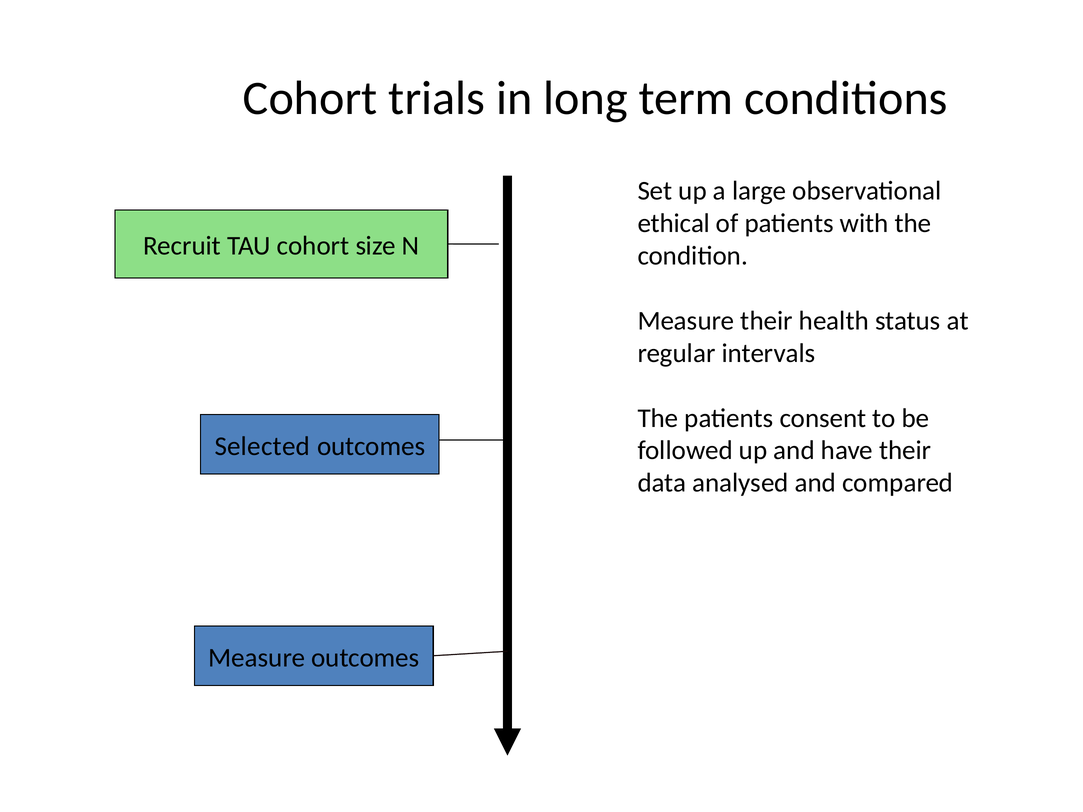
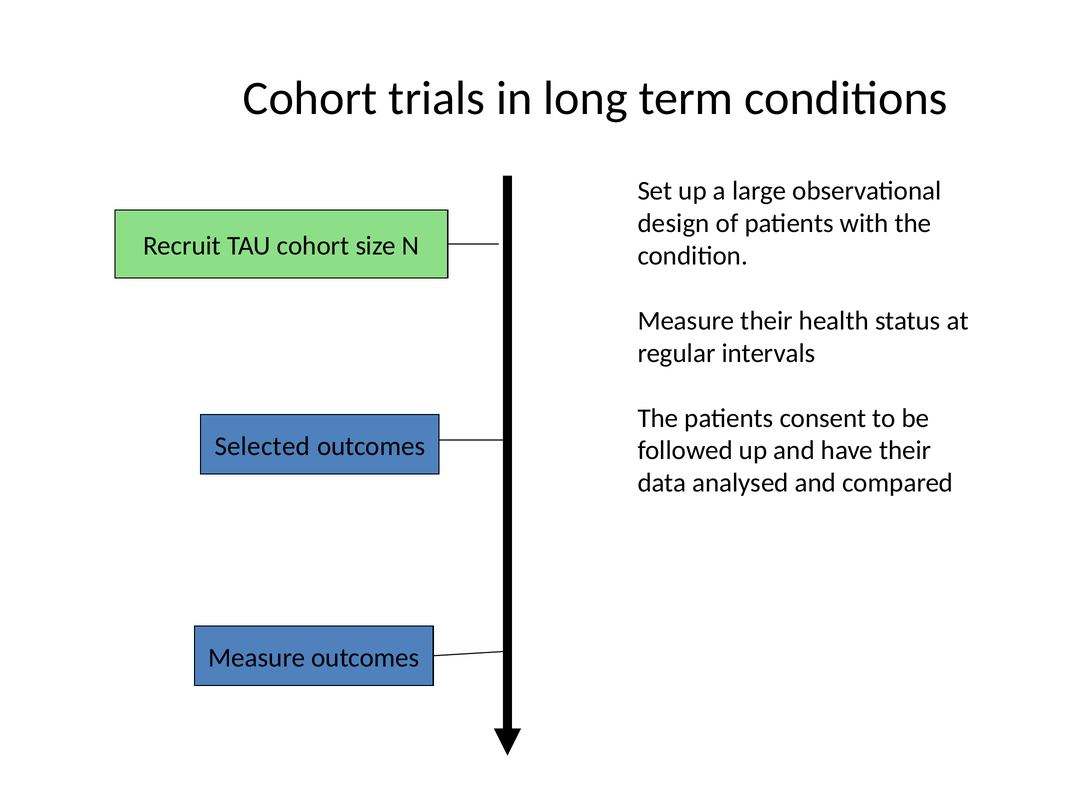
ethical: ethical -> design (674, 223)
